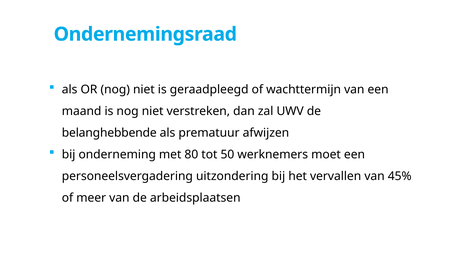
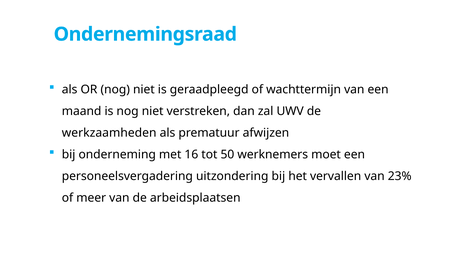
belanghebbende: belanghebbende -> werkzaamheden (109, 133)
80: 80 -> 16 (191, 155)
45%: 45% -> 23% (400, 176)
